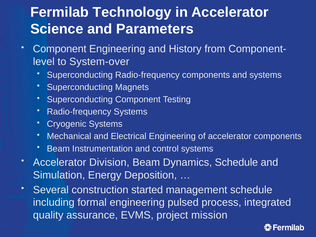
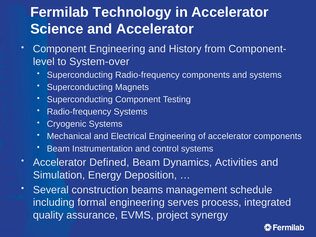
and Parameters: Parameters -> Accelerator (155, 29)
Division: Division -> Defined (109, 162)
Dynamics Schedule: Schedule -> Activities (236, 162)
started: started -> beams (147, 190)
pulsed: pulsed -> serves (183, 202)
mission: mission -> synergy (209, 215)
